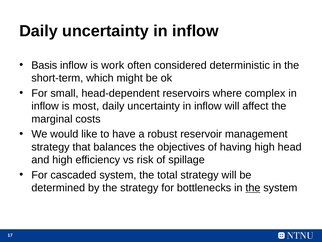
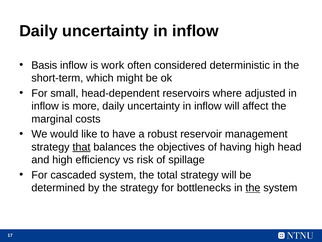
complex: complex -> adjusted (265, 93)
most: most -> more (86, 106)
that underline: none -> present (81, 147)
